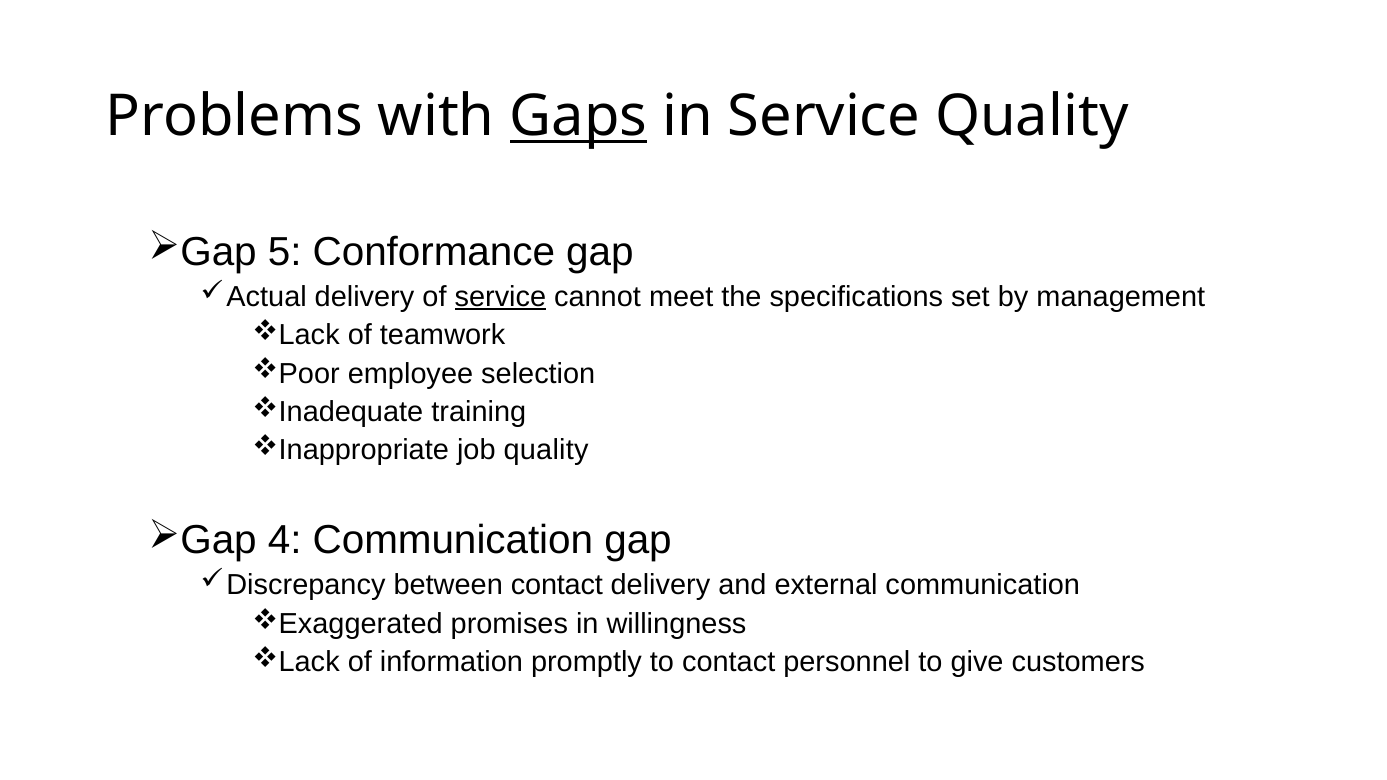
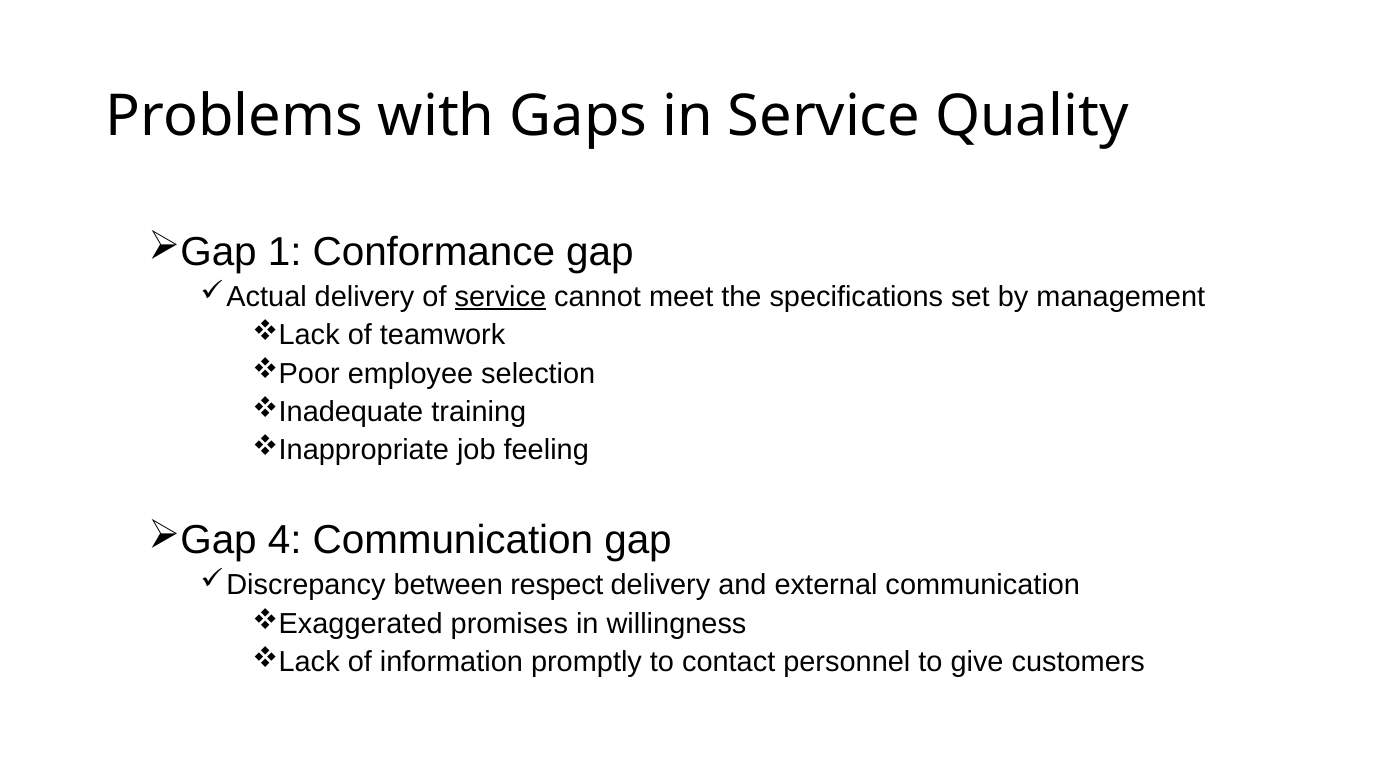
Gaps underline: present -> none (579, 117)
5: 5 -> 1 (285, 252)
job quality: quality -> feeling (546, 450)
between contact: contact -> respect (557, 585)
